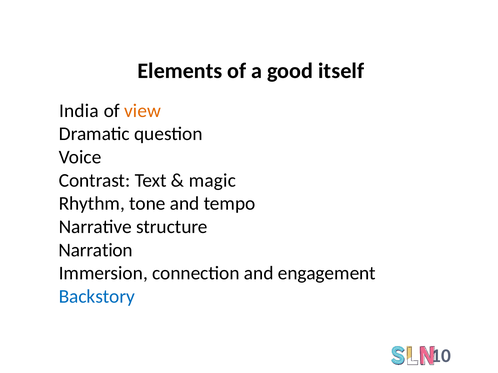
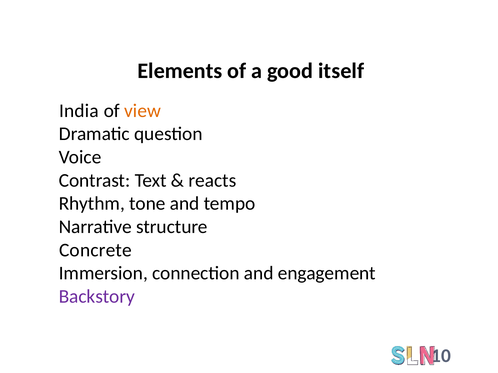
magic: magic -> reacts (212, 181)
Narration: Narration -> Concrete (95, 250)
Backstory colour: blue -> purple (97, 297)
